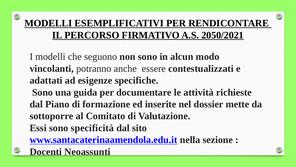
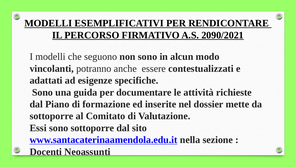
2050/2021: 2050/2021 -> 2090/2021 (223, 35)
sono specificità: specificità -> sottoporre (92, 128)
